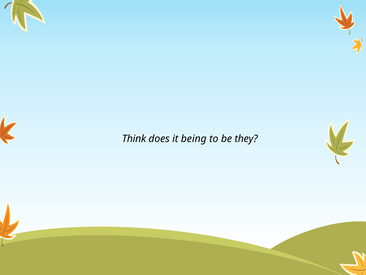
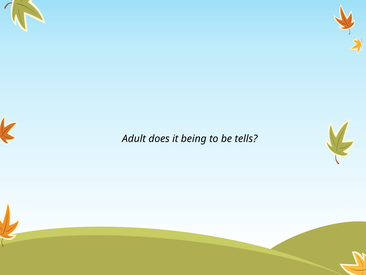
Think: Think -> Adult (134, 138)
they: they -> tells (246, 138)
